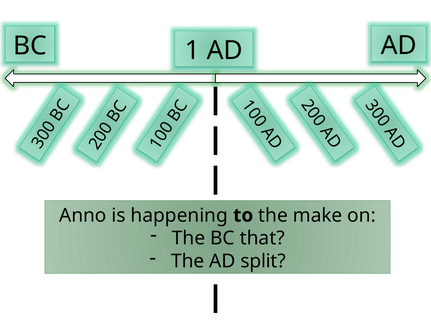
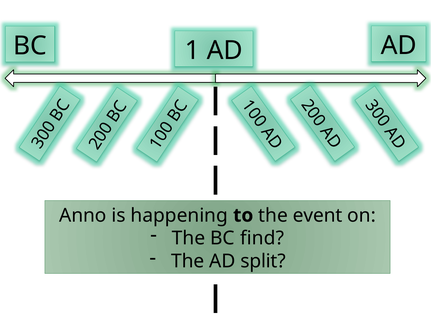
make: make -> event (318, 216)
that: that -> find (262, 239)
